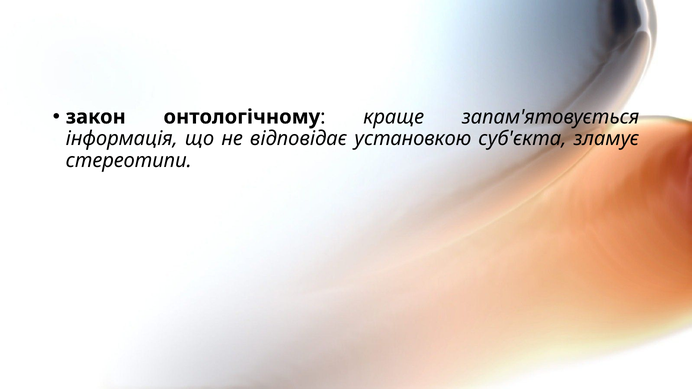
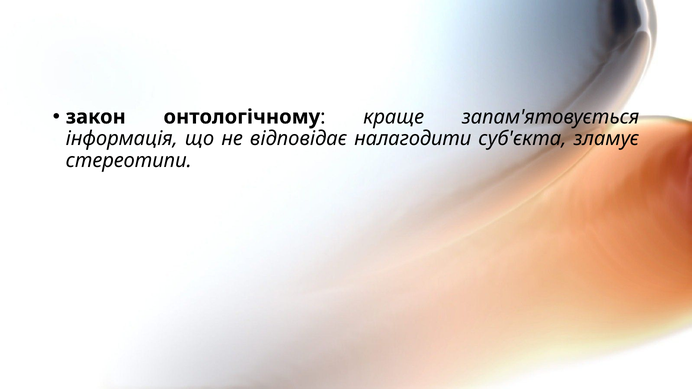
установкою: установкою -> налагодити (413, 139)
